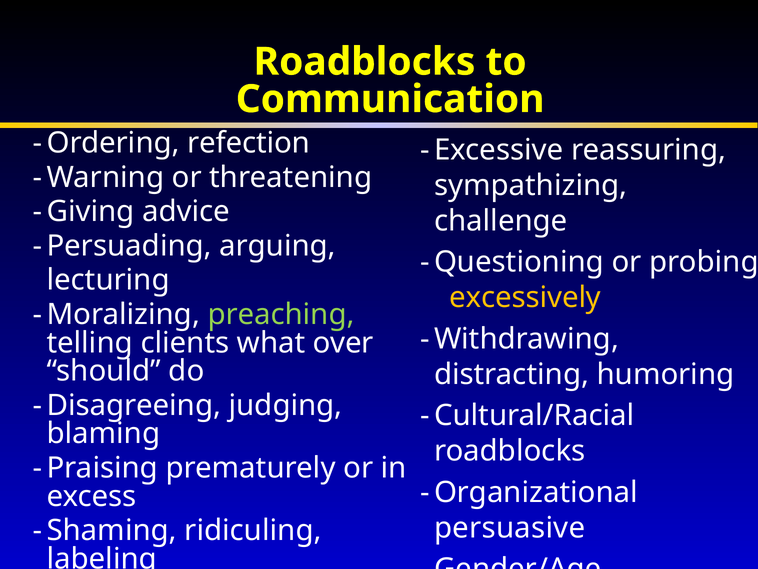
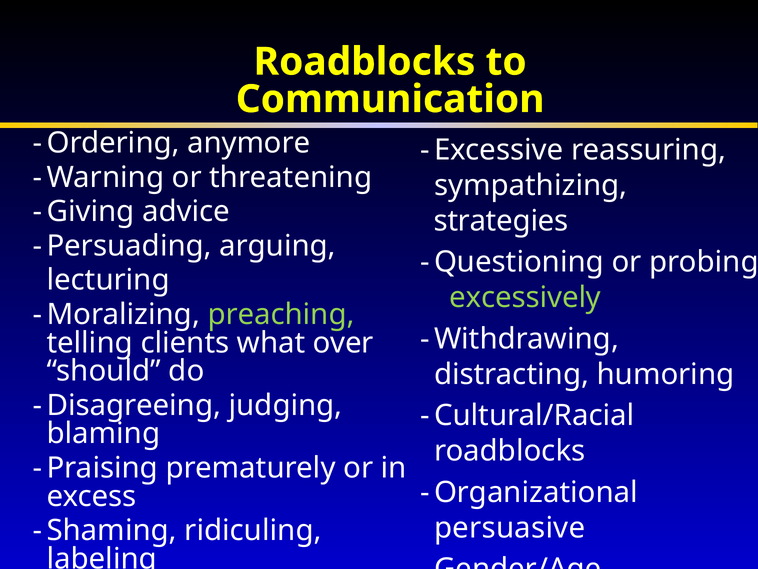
refection: refection -> anymore (249, 143)
challenge: challenge -> strategies (501, 221)
excessively colour: yellow -> light green (525, 297)
